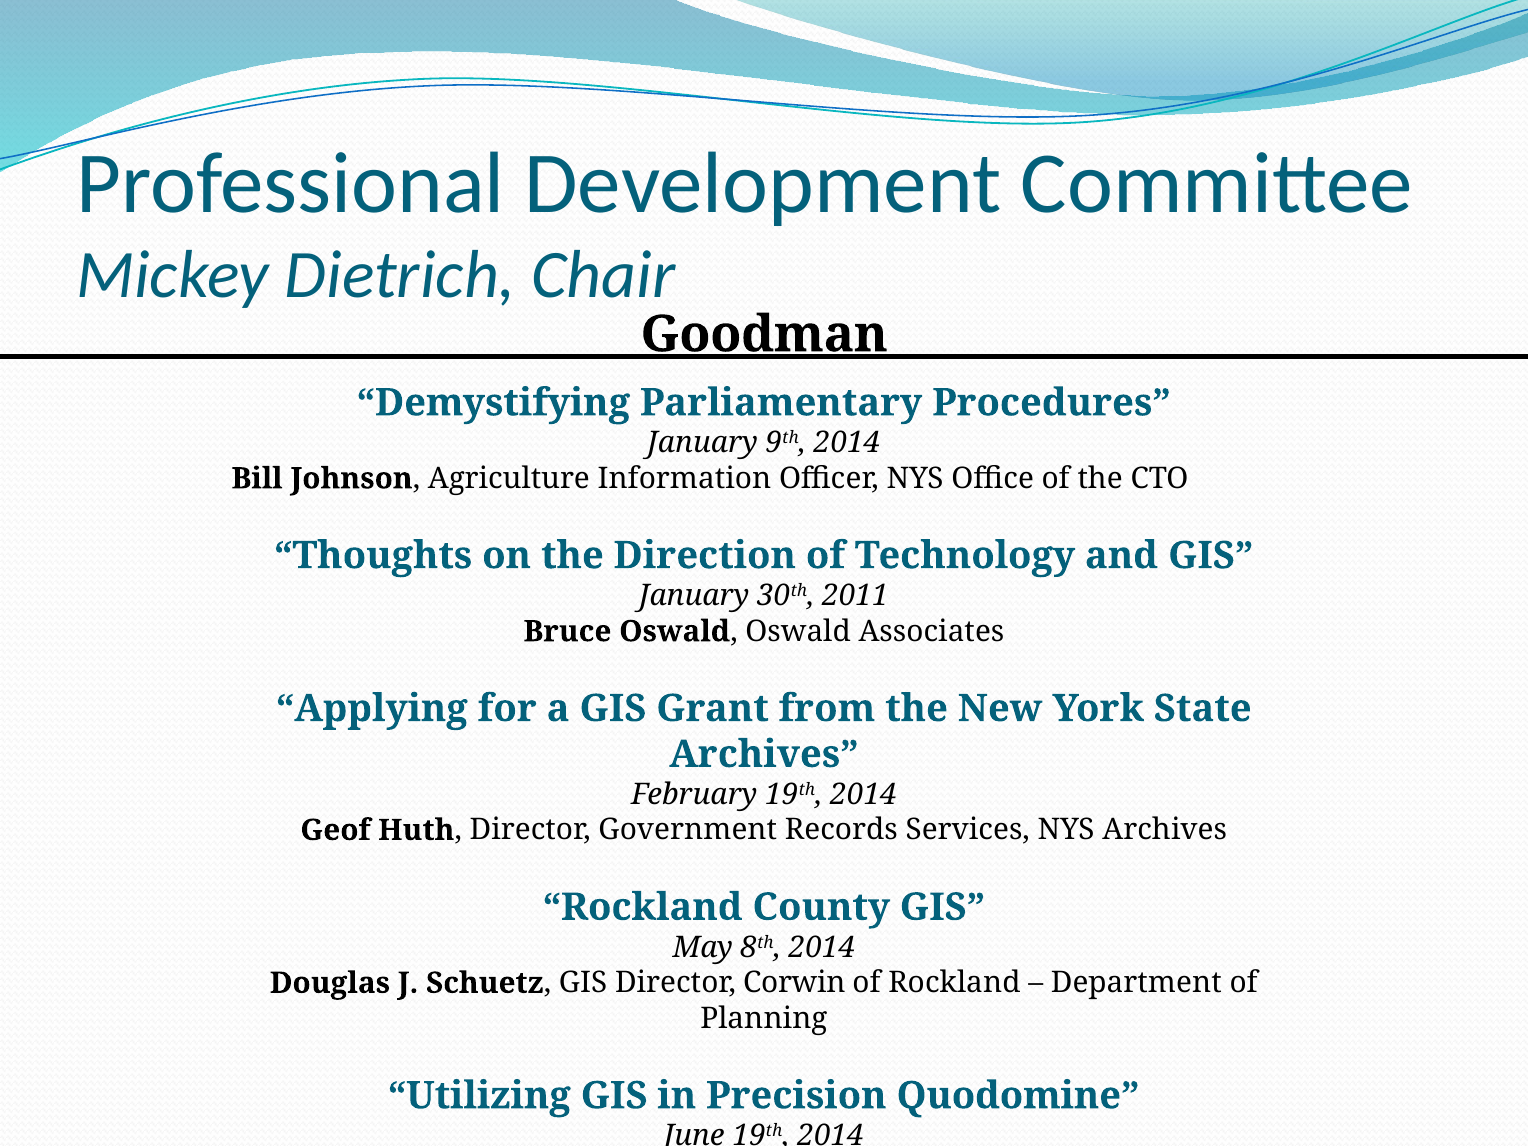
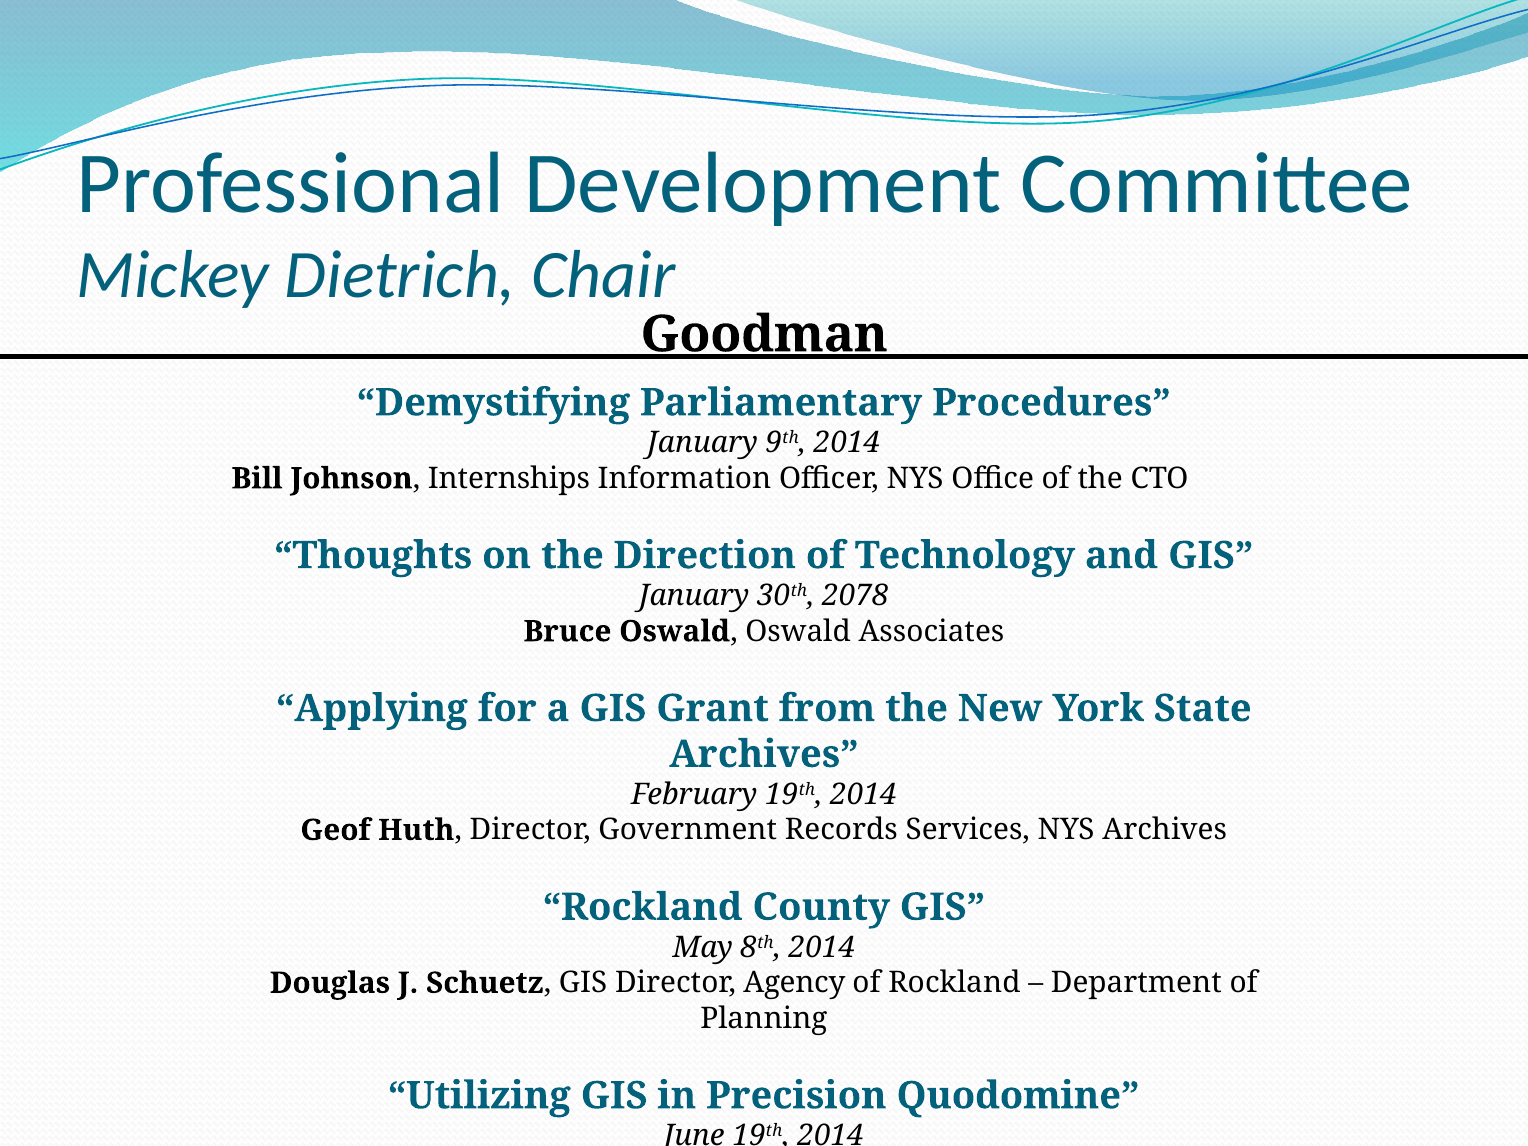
Agriculture: Agriculture -> Internships (509, 479)
2011: 2011 -> 2078 (855, 596)
Corwin: Corwin -> Agency (794, 983)
